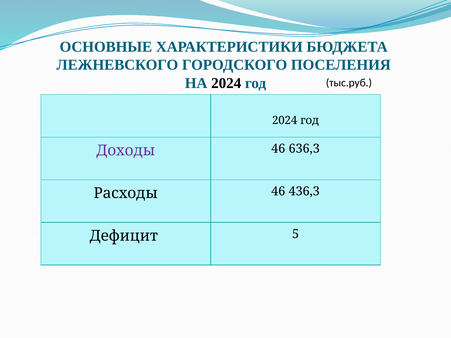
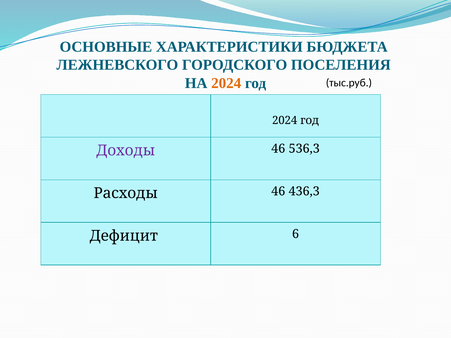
2024 colour: black -> orange (226, 83)
636,3: 636,3 -> 536,3 (304, 149)
5: 5 -> 6 (296, 234)
